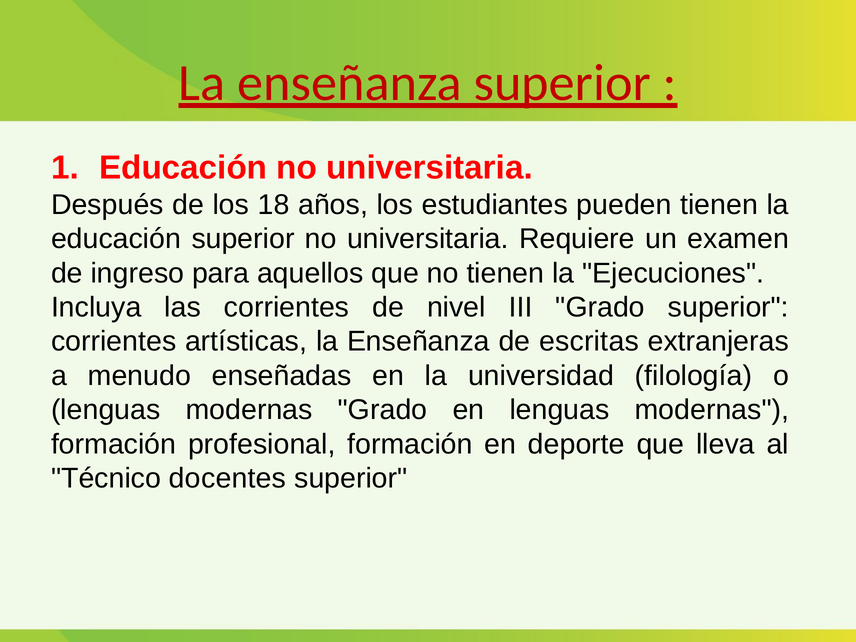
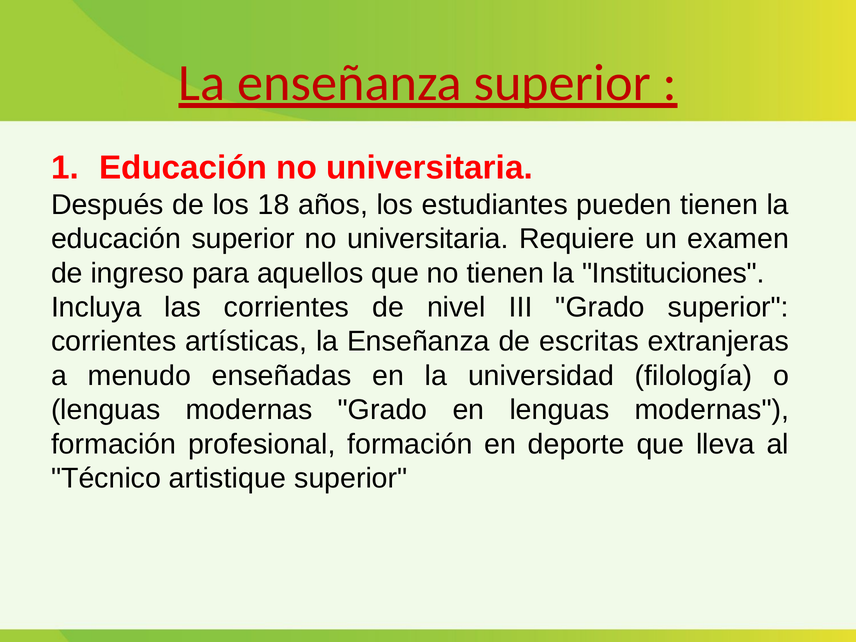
Ejecuciones: Ejecuciones -> Instituciones (673, 273)
docentes: docentes -> artistique (228, 479)
